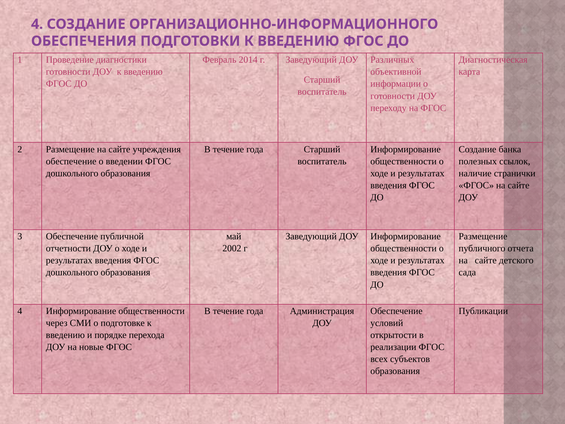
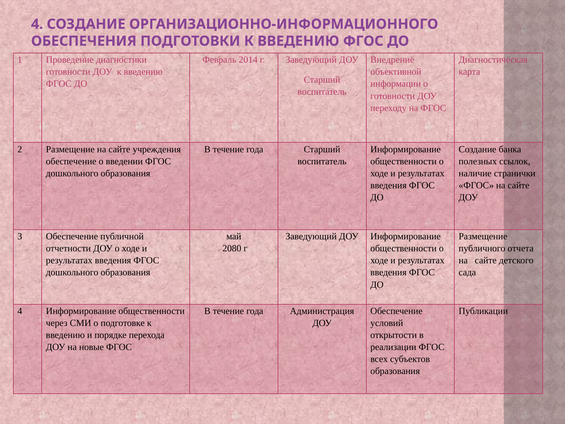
Различных: Различных -> Внедрение (392, 60)
2002: 2002 -> 2080 (232, 248)
